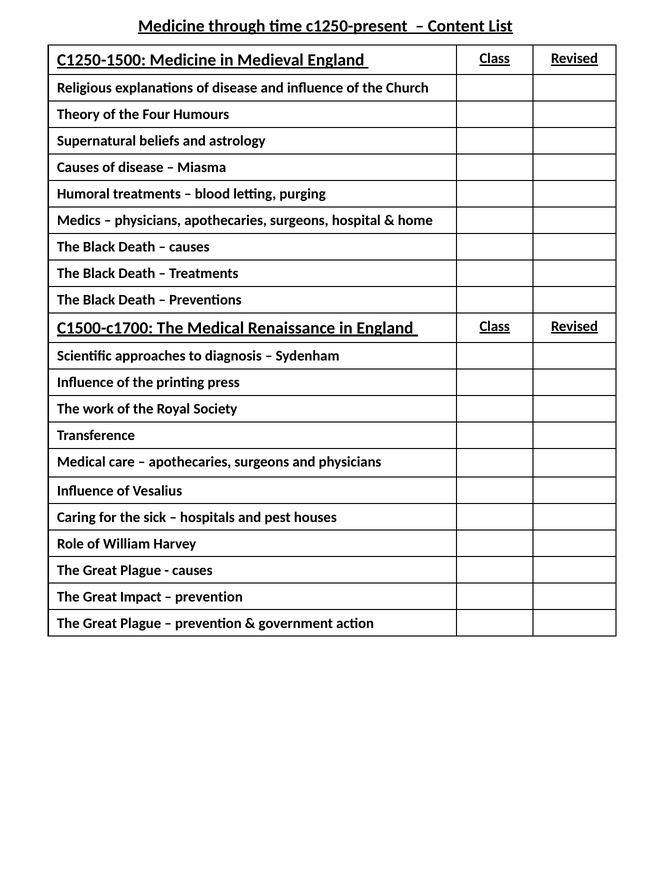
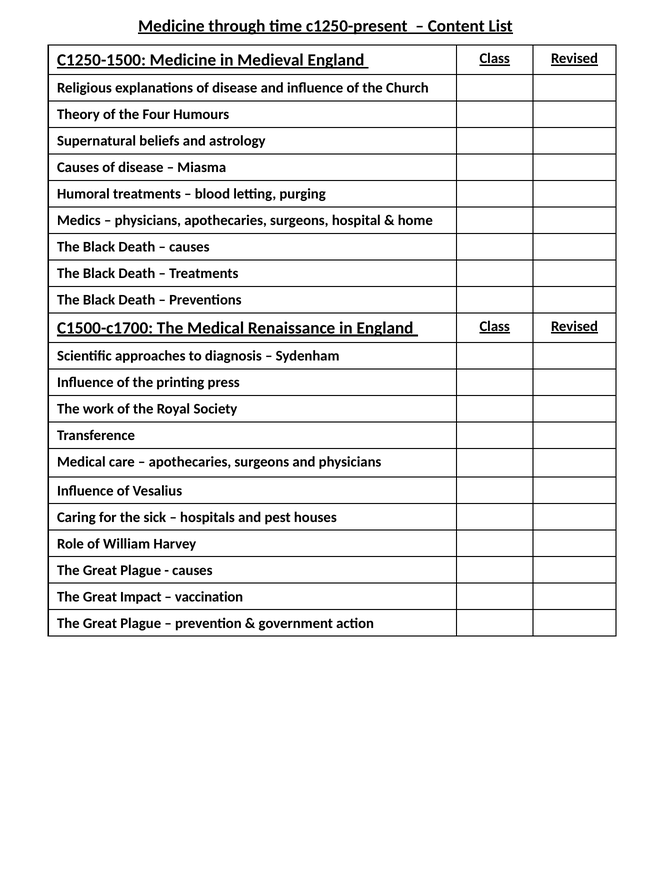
prevention: prevention -> vaccination (209, 597)
